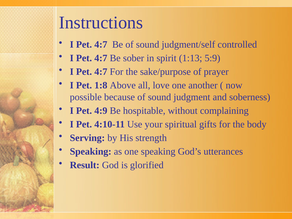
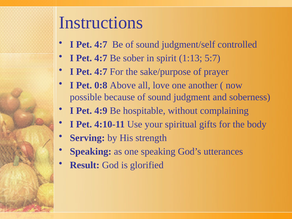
5:9: 5:9 -> 5:7 (212, 58)
1:8: 1:8 -> 0:8 (101, 85)
